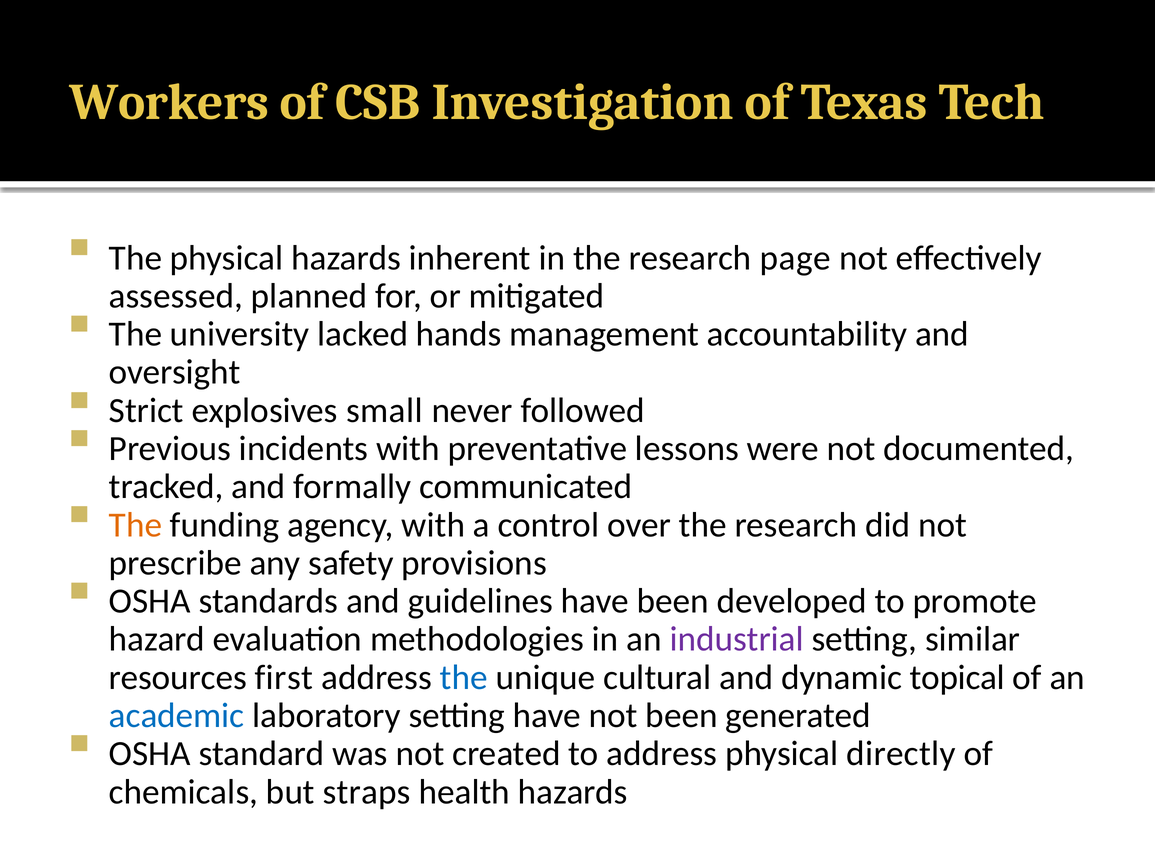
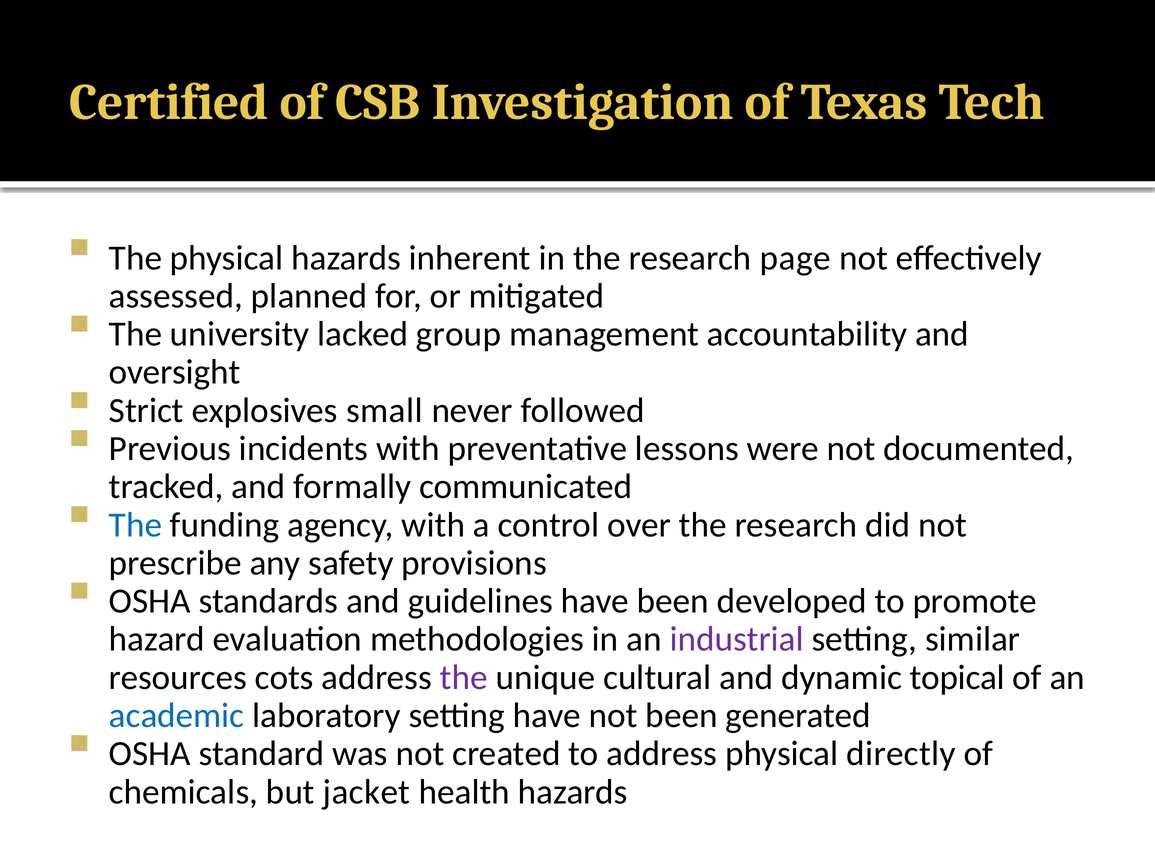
Workers: Workers -> Certified (169, 102)
hands: hands -> group (459, 334)
The colour: orange -> blue (135, 524)
first: first -> cots (284, 677)
the colour: blue -> purple (464, 677)
straps: straps -> jacket (367, 791)
